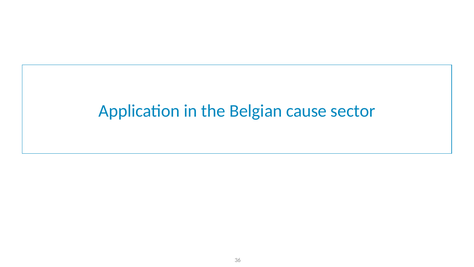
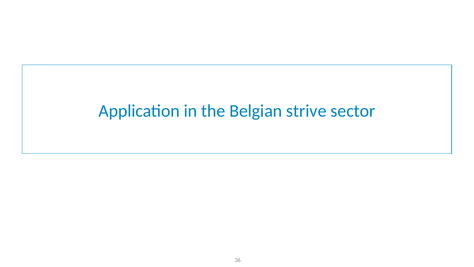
cause: cause -> strive (306, 111)
